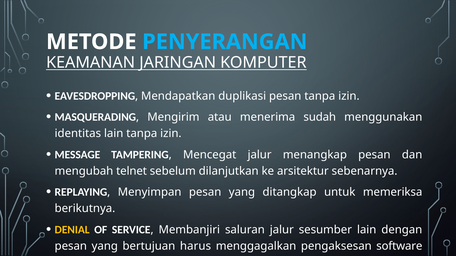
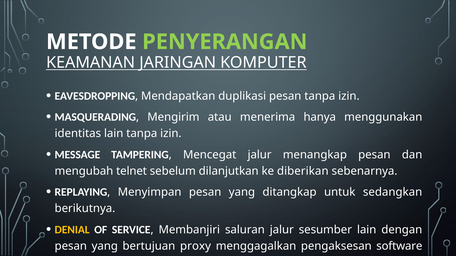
PENYERANGAN colour: light blue -> light green (225, 42)
sudah: sudah -> hanya (320, 117)
arsitektur: arsitektur -> diberikan (303, 171)
memeriksa: memeriksa -> sedangkan (393, 193)
harus: harus -> proxy (196, 247)
